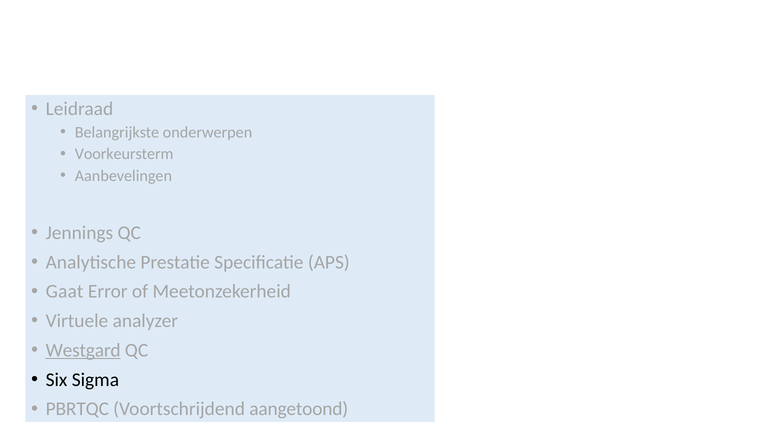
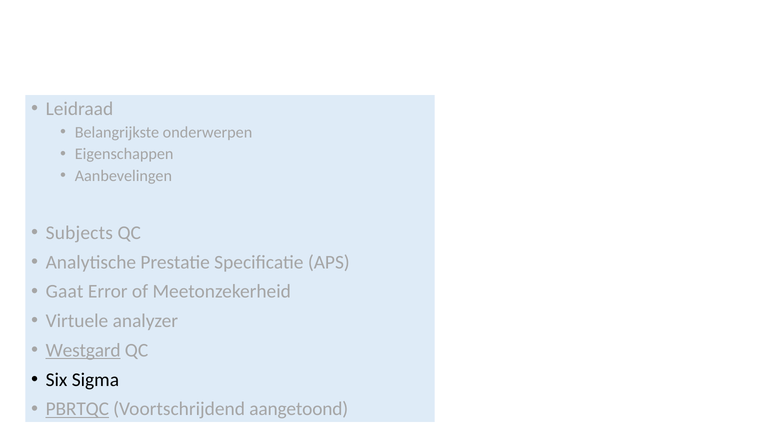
Voorkeursterm: Voorkeursterm -> Eigenschappen (124, 154)
Jennings: Jennings -> Subjects (79, 233)
PBRTQC underline: none -> present (77, 410)
